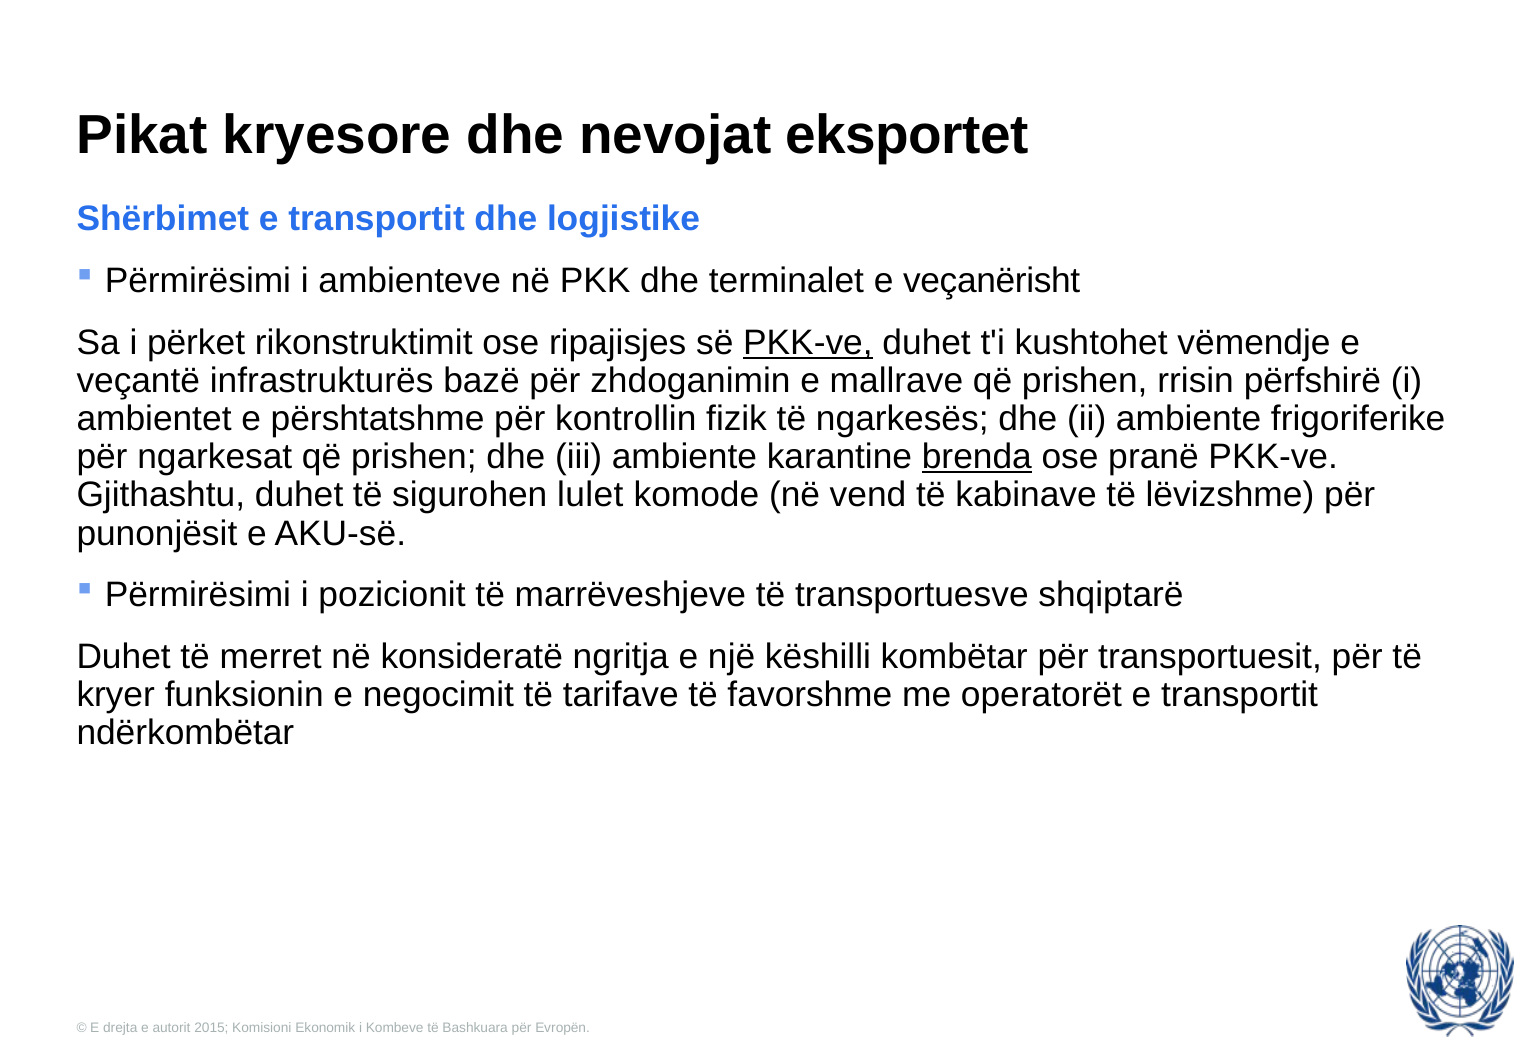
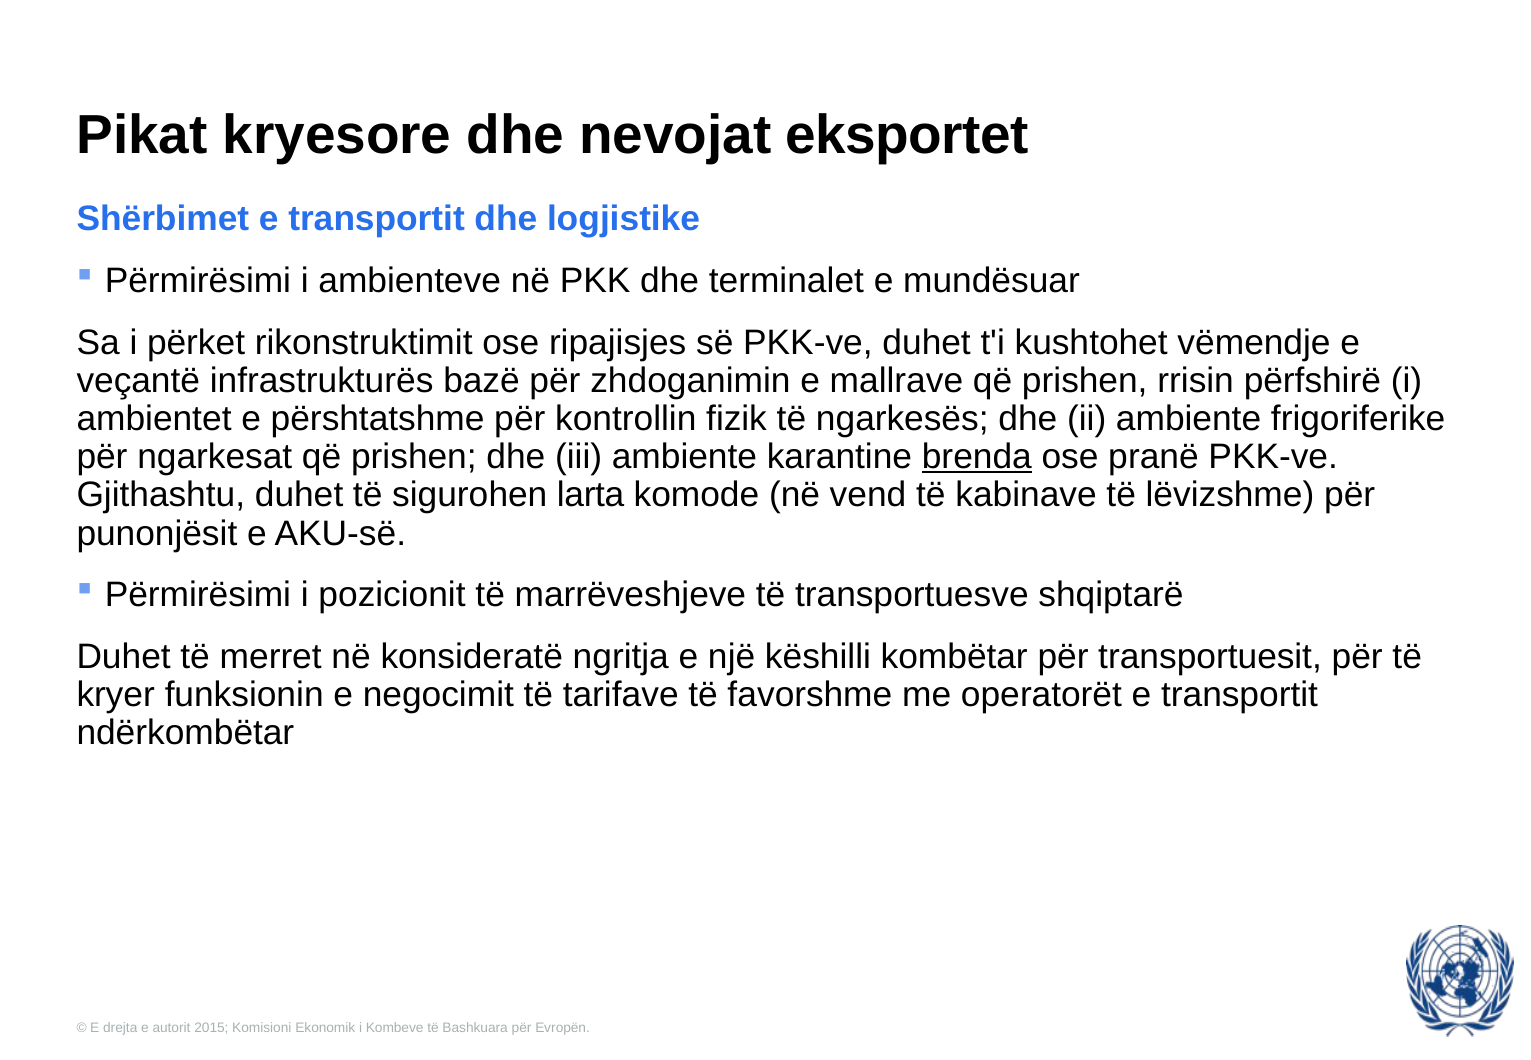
veçanërisht: veçanërisht -> mundësuar (991, 281)
PKK-ve underline: present -> none (808, 342)
lulet: lulet -> larta (591, 495)
